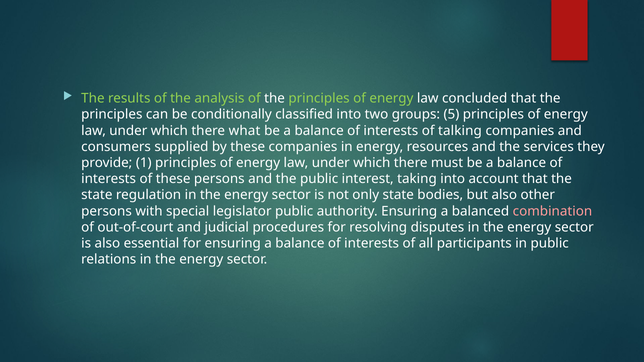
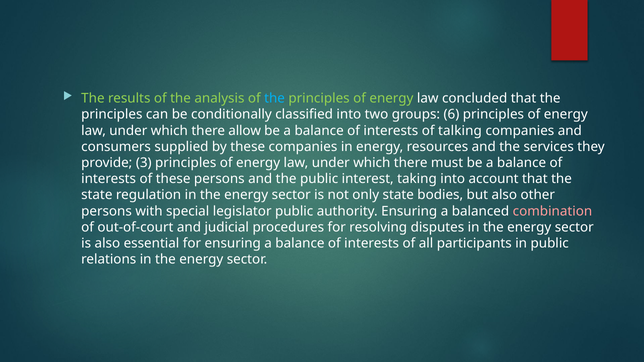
the colour: white -> light blue (275, 98)
5: 5 -> 6 (451, 115)
what: what -> allow (245, 131)
1: 1 -> 3 (144, 163)
